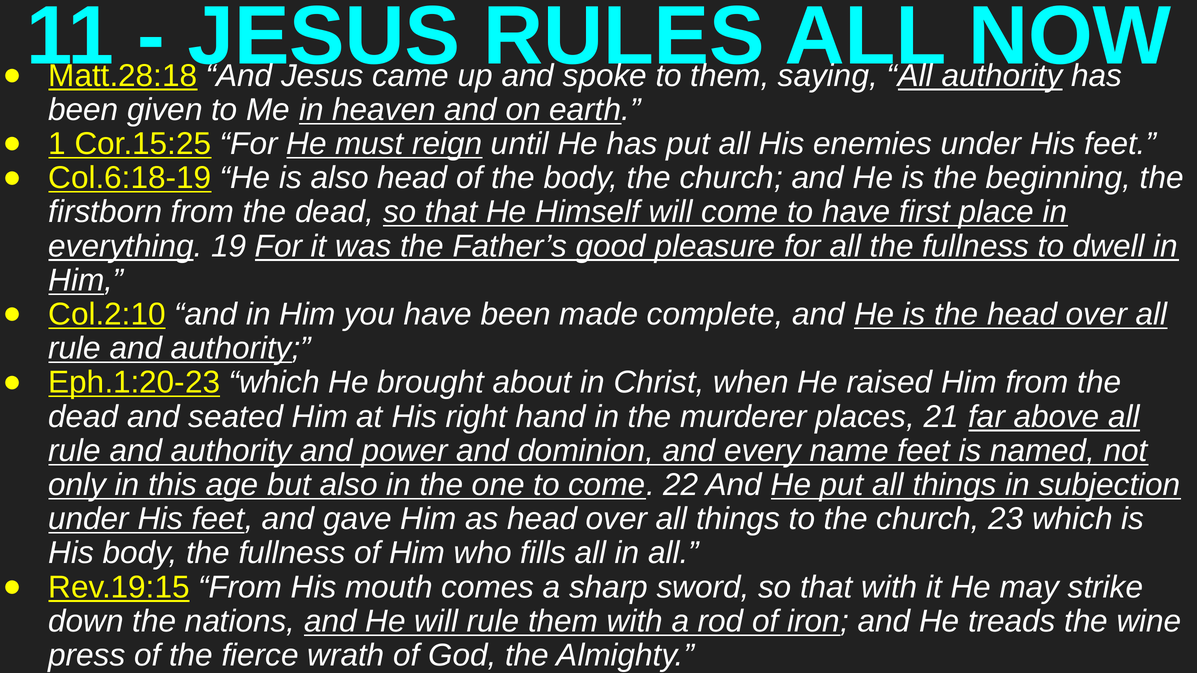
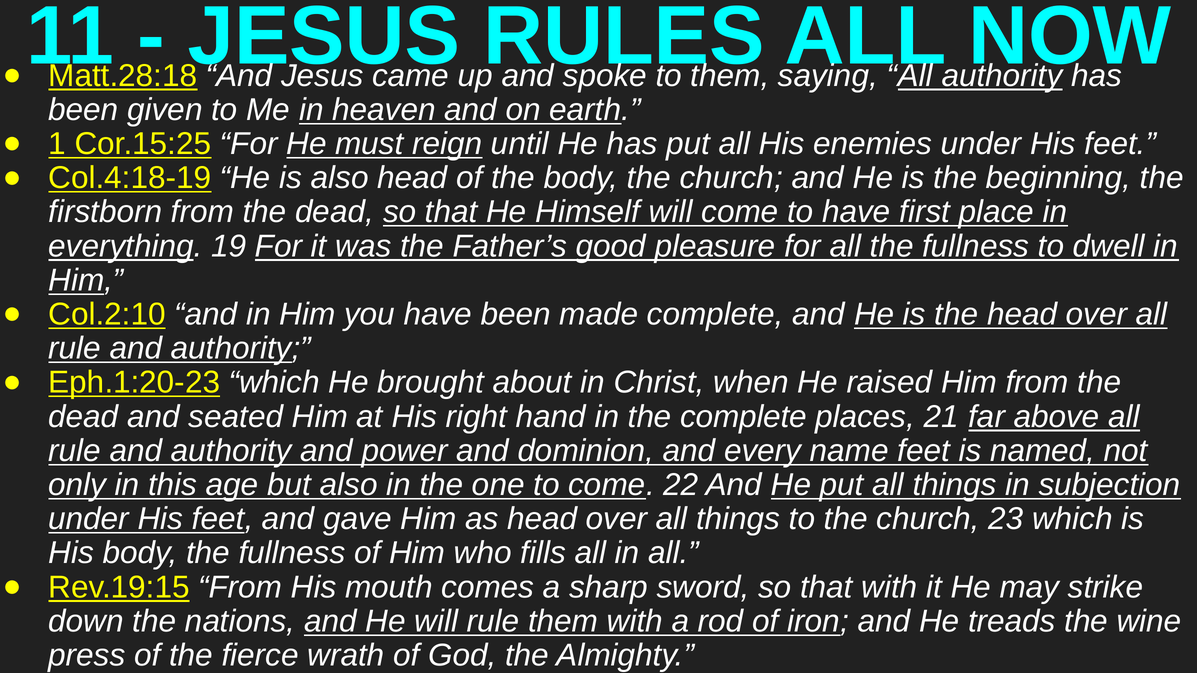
Col.6:18-19: Col.6:18-19 -> Col.4:18-19 (130, 178)
the murderer: murderer -> complete (743, 417)
